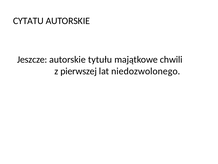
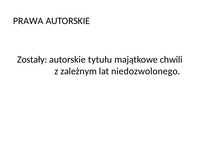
CYTATU: CYTATU -> PRAWA (28, 21)
Jeszcze: Jeszcze -> Zostały (32, 59)
pierwszej: pierwszej -> zależnym (79, 71)
